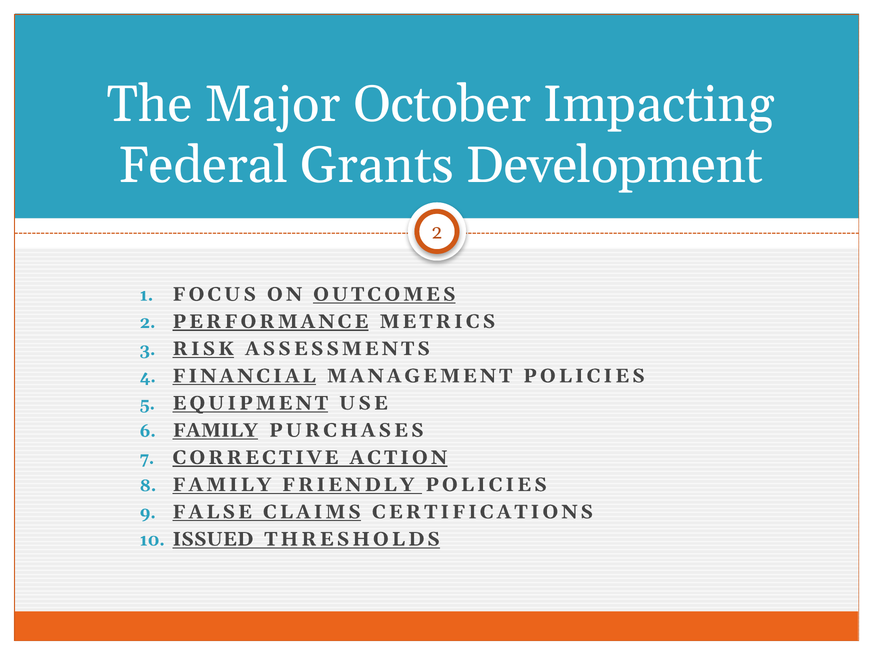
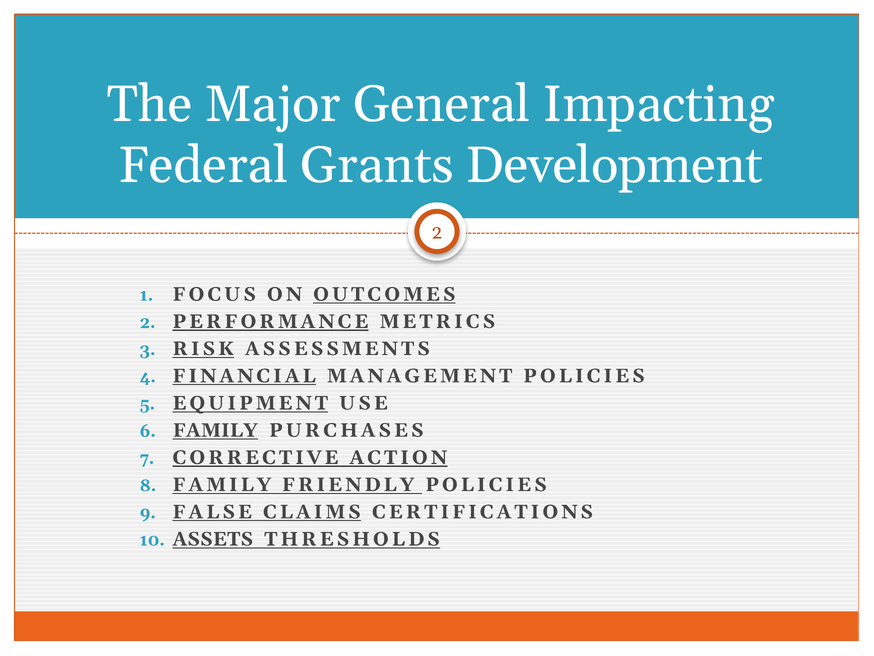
October: October -> General (442, 104)
ISSUED: ISSUED -> ASSETS (213, 539)
